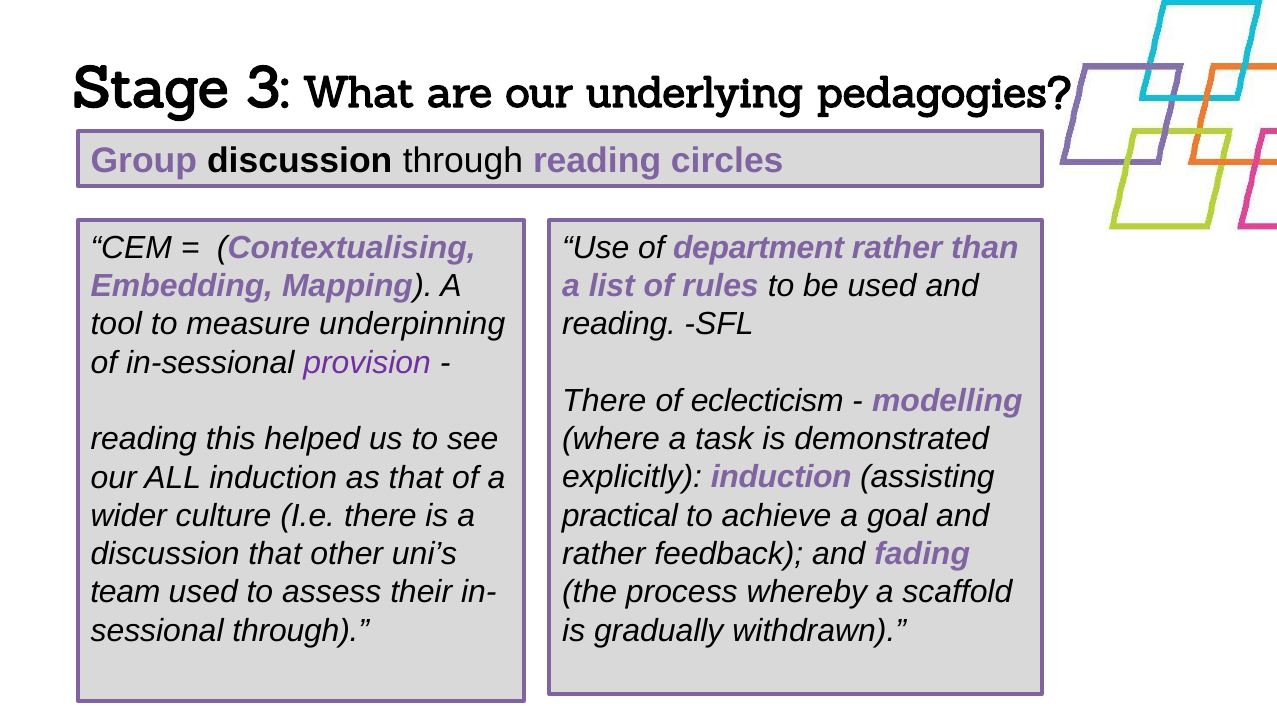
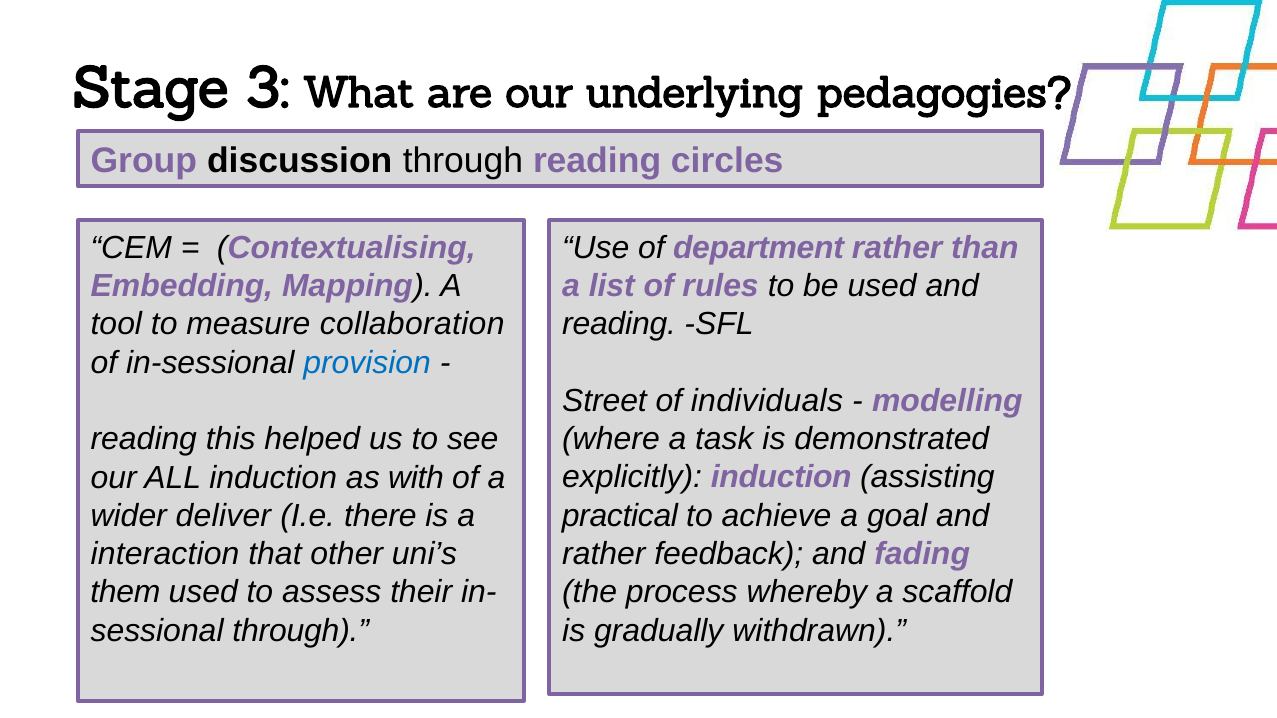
underpinning: underpinning -> collaboration (412, 325)
provision colour: purple -> blue (367, 363)
There: There -> Street (605, 401)
eclecticism: eclecticism -> individuals (767, 401)
as that: that -> with (416, 478)
culture: culture -> deliver (223, 516)
discussion: discussion -> interaction (165, 554)
team: team -> them (125, 593)
